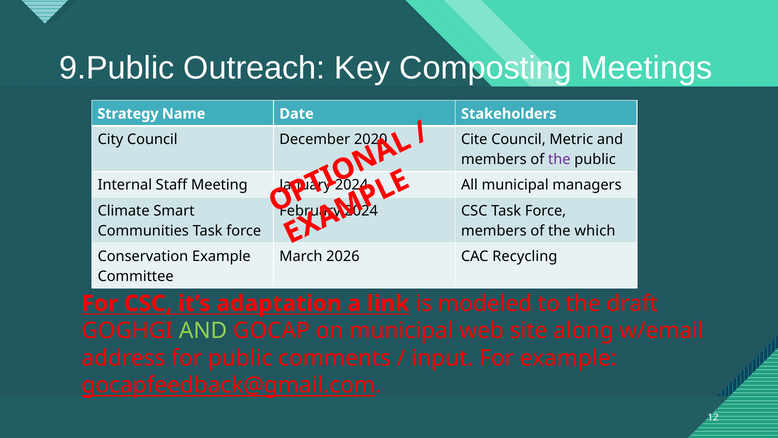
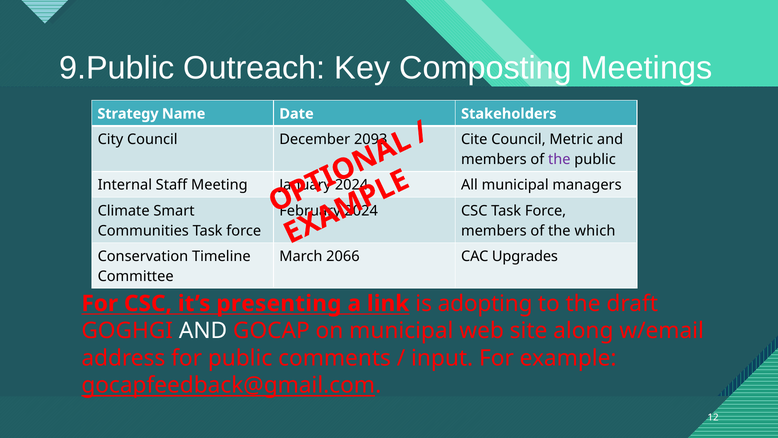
2020: 2020 -> 2093 (371, 139)
Conservation Example: Example -> Timeline (221, 256)
2026: 2026 -> 2066 (343, 256)
Recycling: Recycling -> Upgrades (525, 256)
adaptation: adaptation -> presenting (279, 303)
modeled: modeled -> adopting (485, 303)
AND colour: light green -> white (203, 331)
